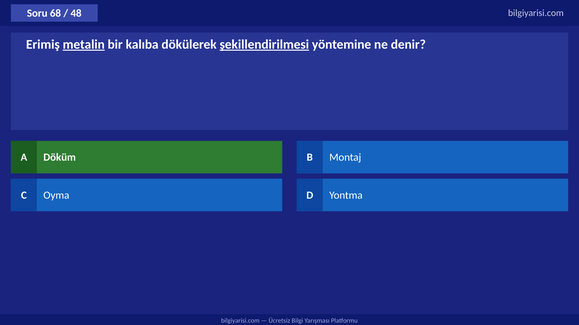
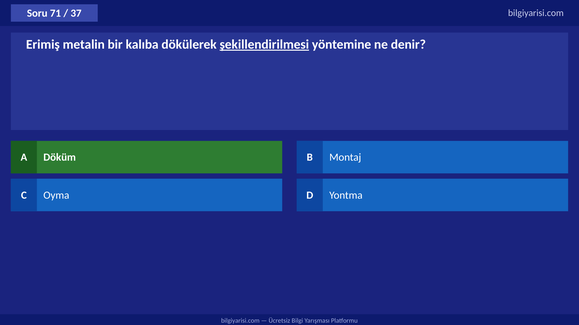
68: 68 -> 71 (55, 13)
48: 48 -> 37 (76, 13)
metalin underline: present -> none (84, 45)
